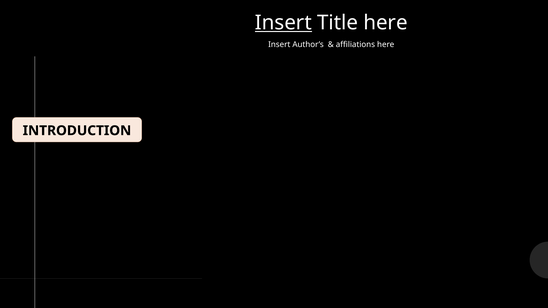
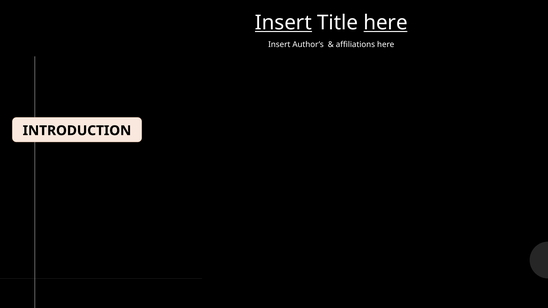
here underline: none -> present (386, 23)
